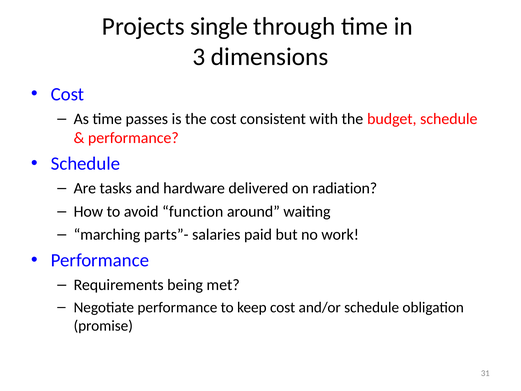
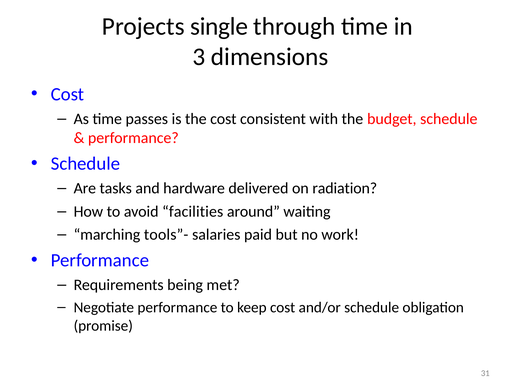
function: function -> facilities (193, 211)
parts”-: parts”- -> tools”- (166, 235)
